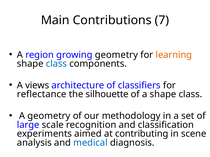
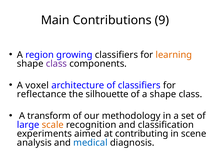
7: 7 -> 9 (162, 20)
growing geometry: geometry -> classifiers (116, 55)
class colour: blue -> purple (56, 64)
views: views -> voxel (37, 86)
A geometry: geometry -> transform (49, 116)
scale colour: black -> orange (53, 125)
